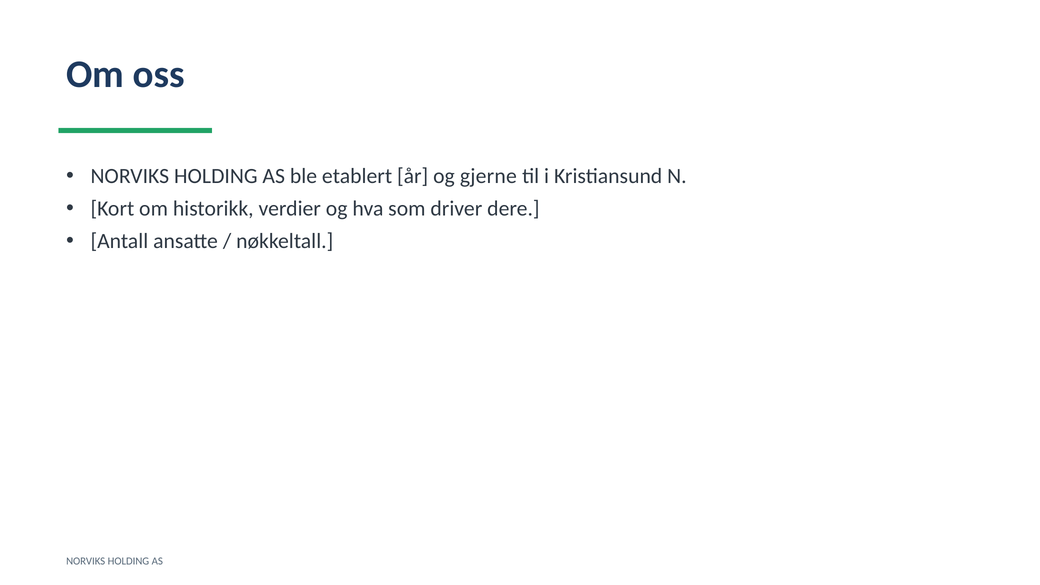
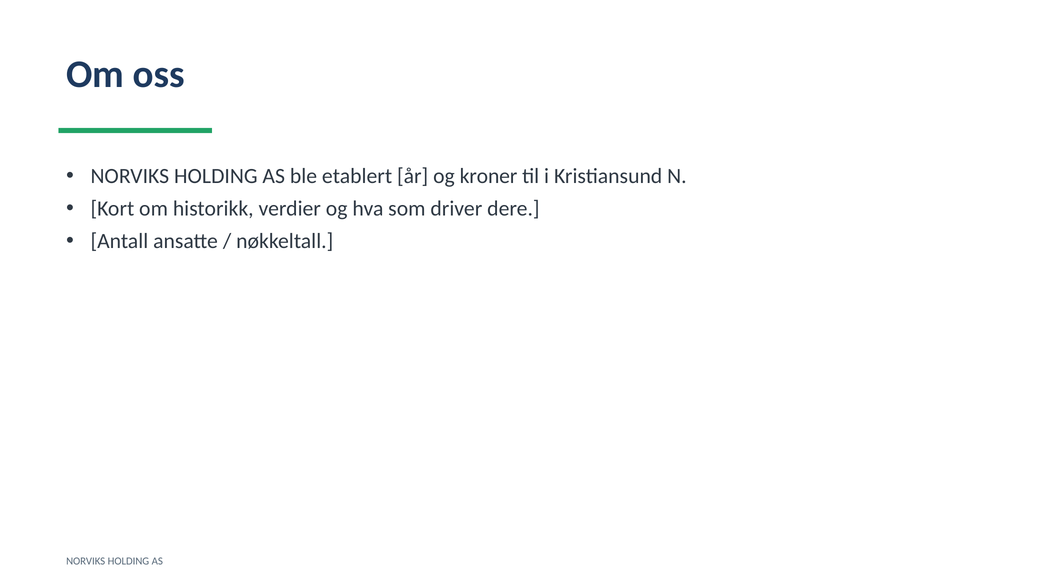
gjerne: gjerne -> kroner (489, 176)
